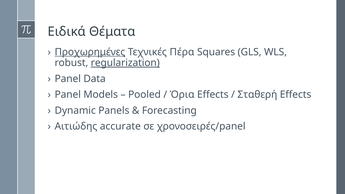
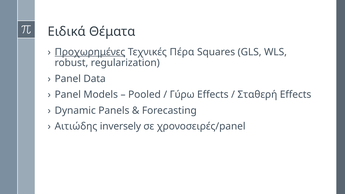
regularization underline: present -> none (125, 63)
Όρια: Όρια -> Γύρω (182, 95)
accurate: accurate -> inversely (120, 126)
